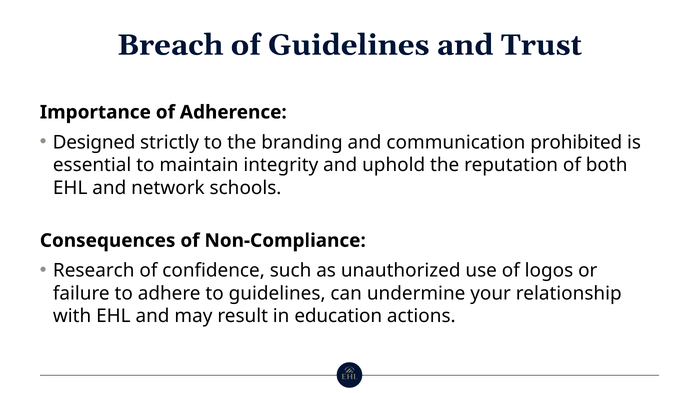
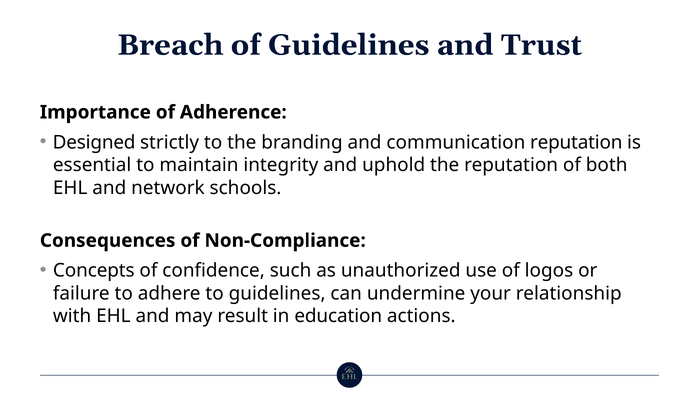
communication prohibited: prohibited -> reputation (576, 142)
Research: Research -> Concepts (94, 271)
